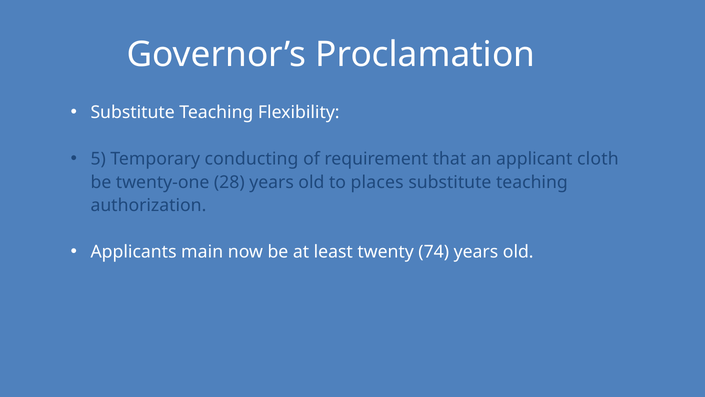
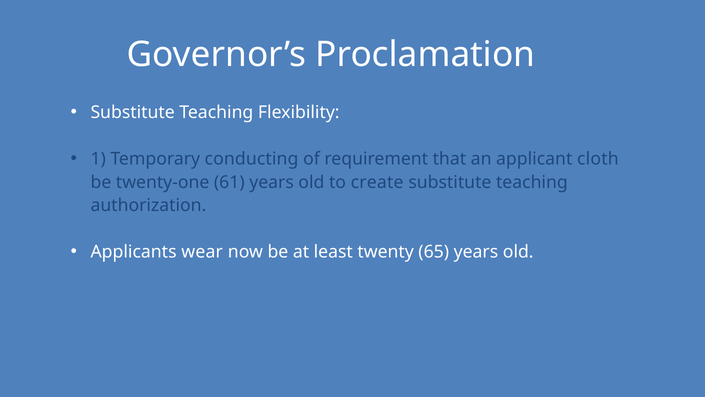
5: 5 -> 1 (98, 159)
28: 28 -> 61 (229, 182)
places: places -> create (377, 182)
main: main -> wear (202, 252)
74: 74 -> 65 (434, 252)
